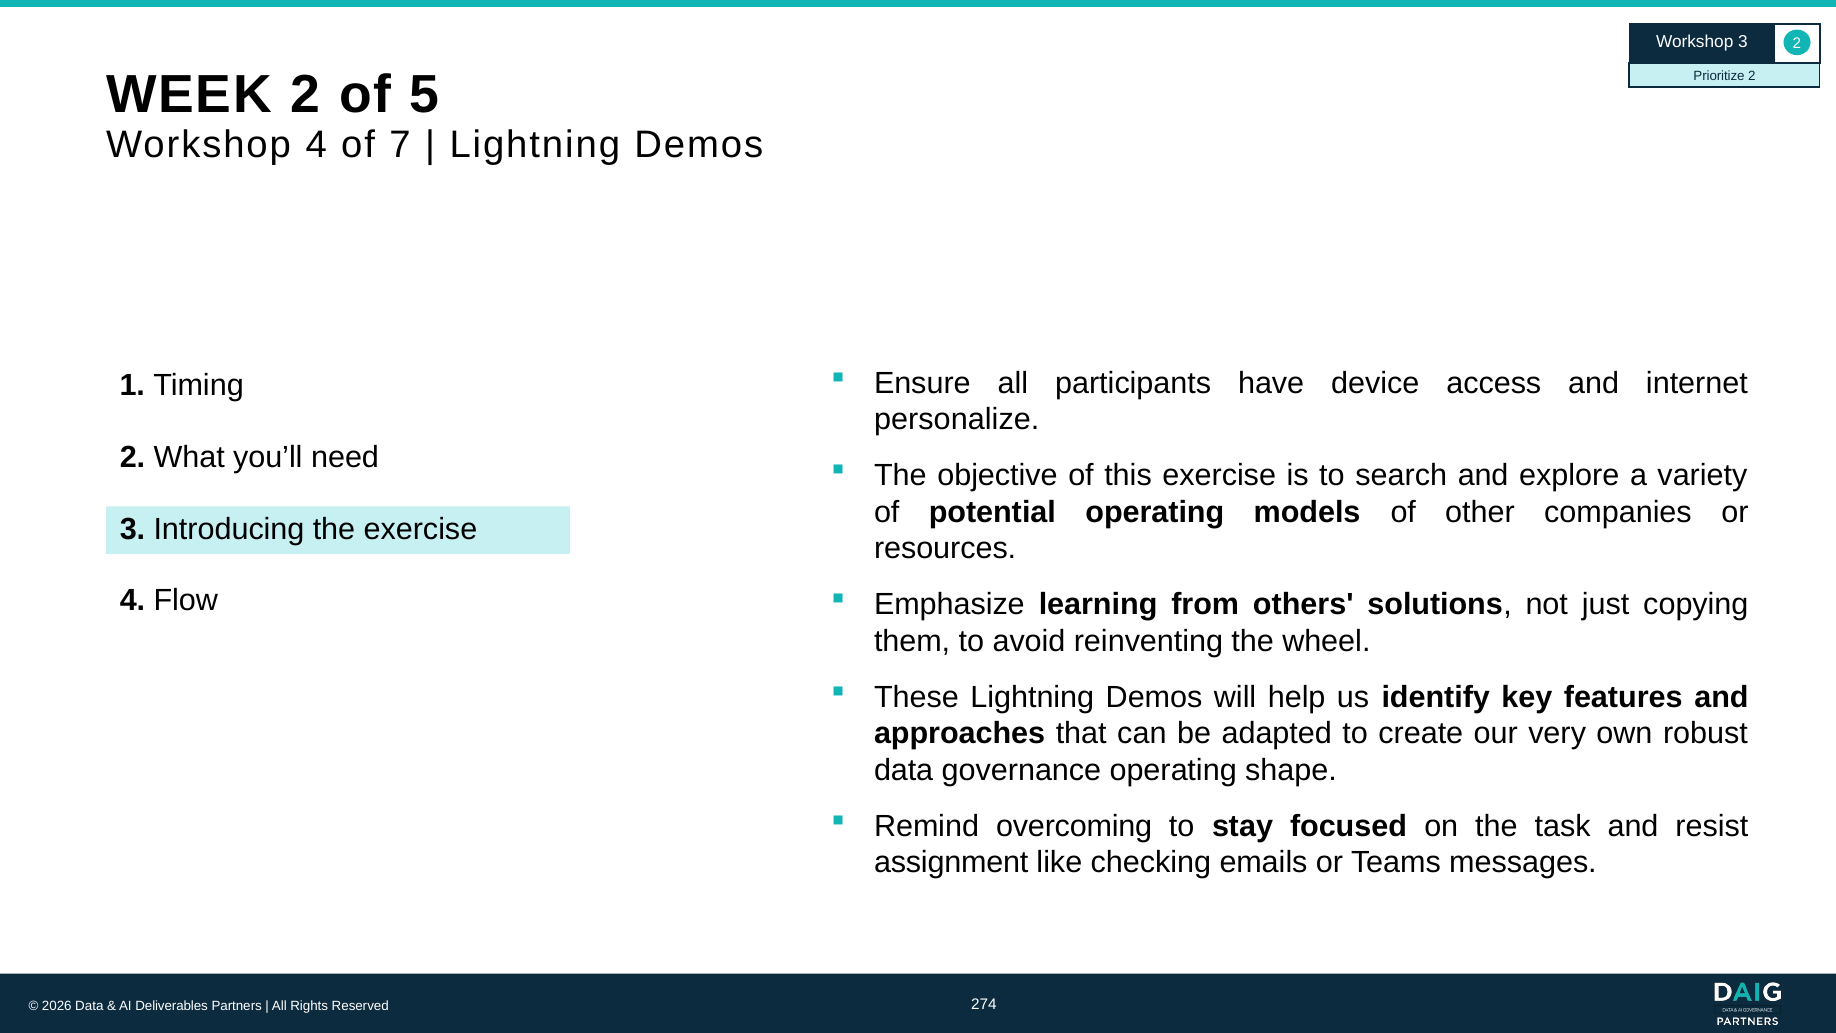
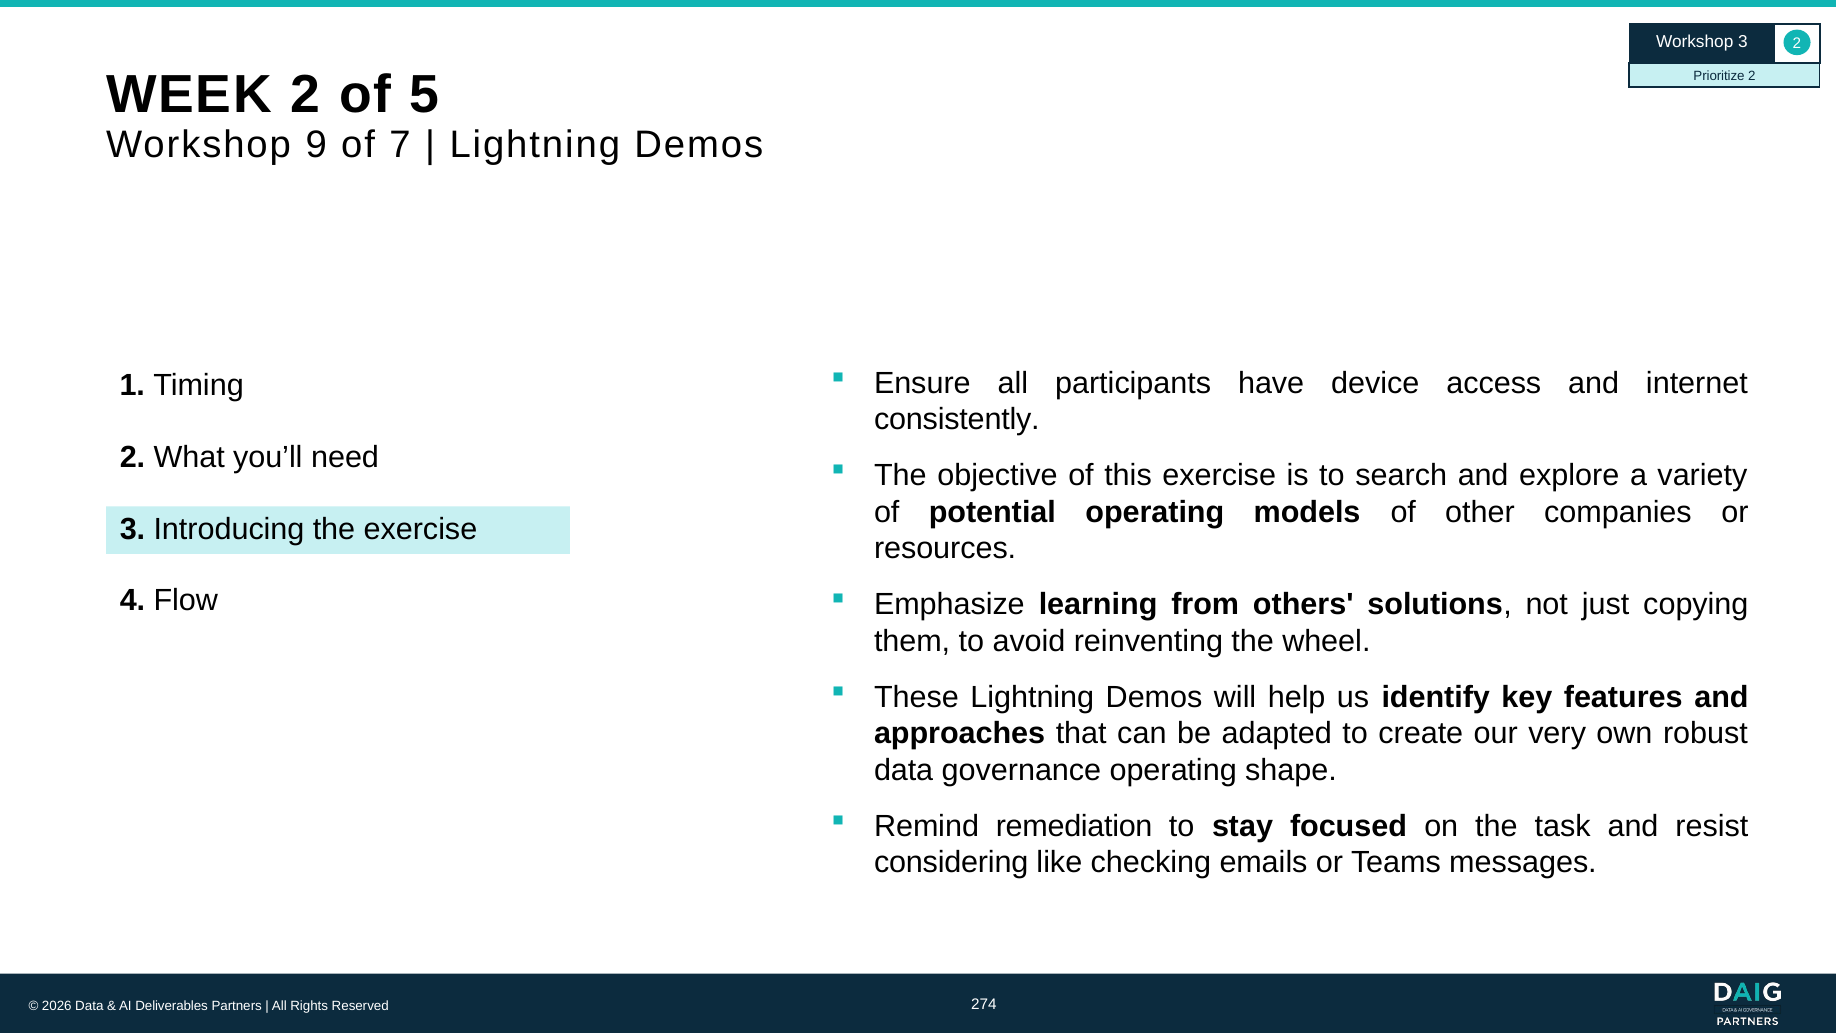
Workshop 4: 4 -> 9 (316, 145)
personalize: personalize -> consistently (957, 420)
overcoming: overcoming -> remediation (1074, 826)
assignment: assignment -> considering (951, 863)
